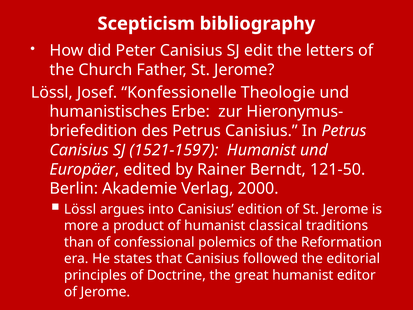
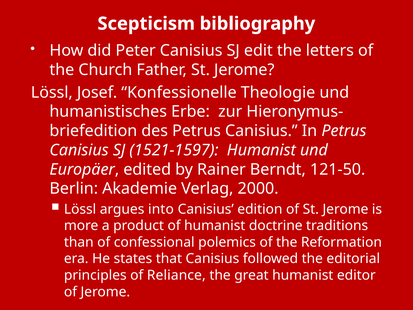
classical: classical -> doctrine (276, 225)
Doctrine: Doctrine -> Reliance (176, 275)
